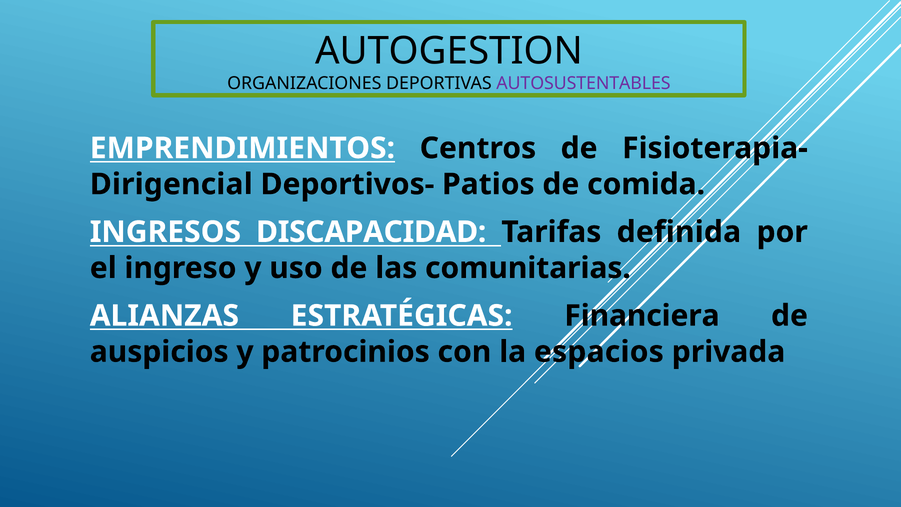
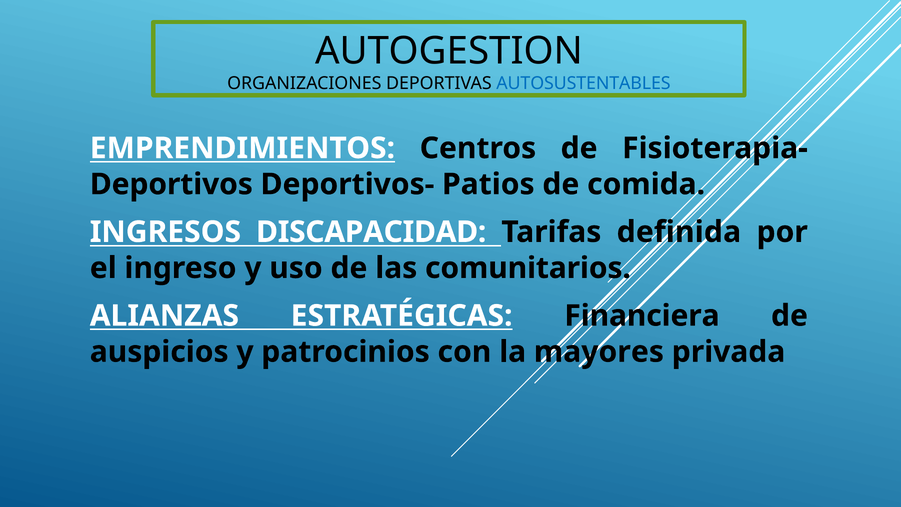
AUTOSUSTENTABLES colour: purple -> blue (583, 83)
Dirigencial: Dirigencial -> Deportivos (171, 184)
comunitarias: comunitarias -> comunitarios (528, 268)
espacios: espacios -> mayores (599, 352)
